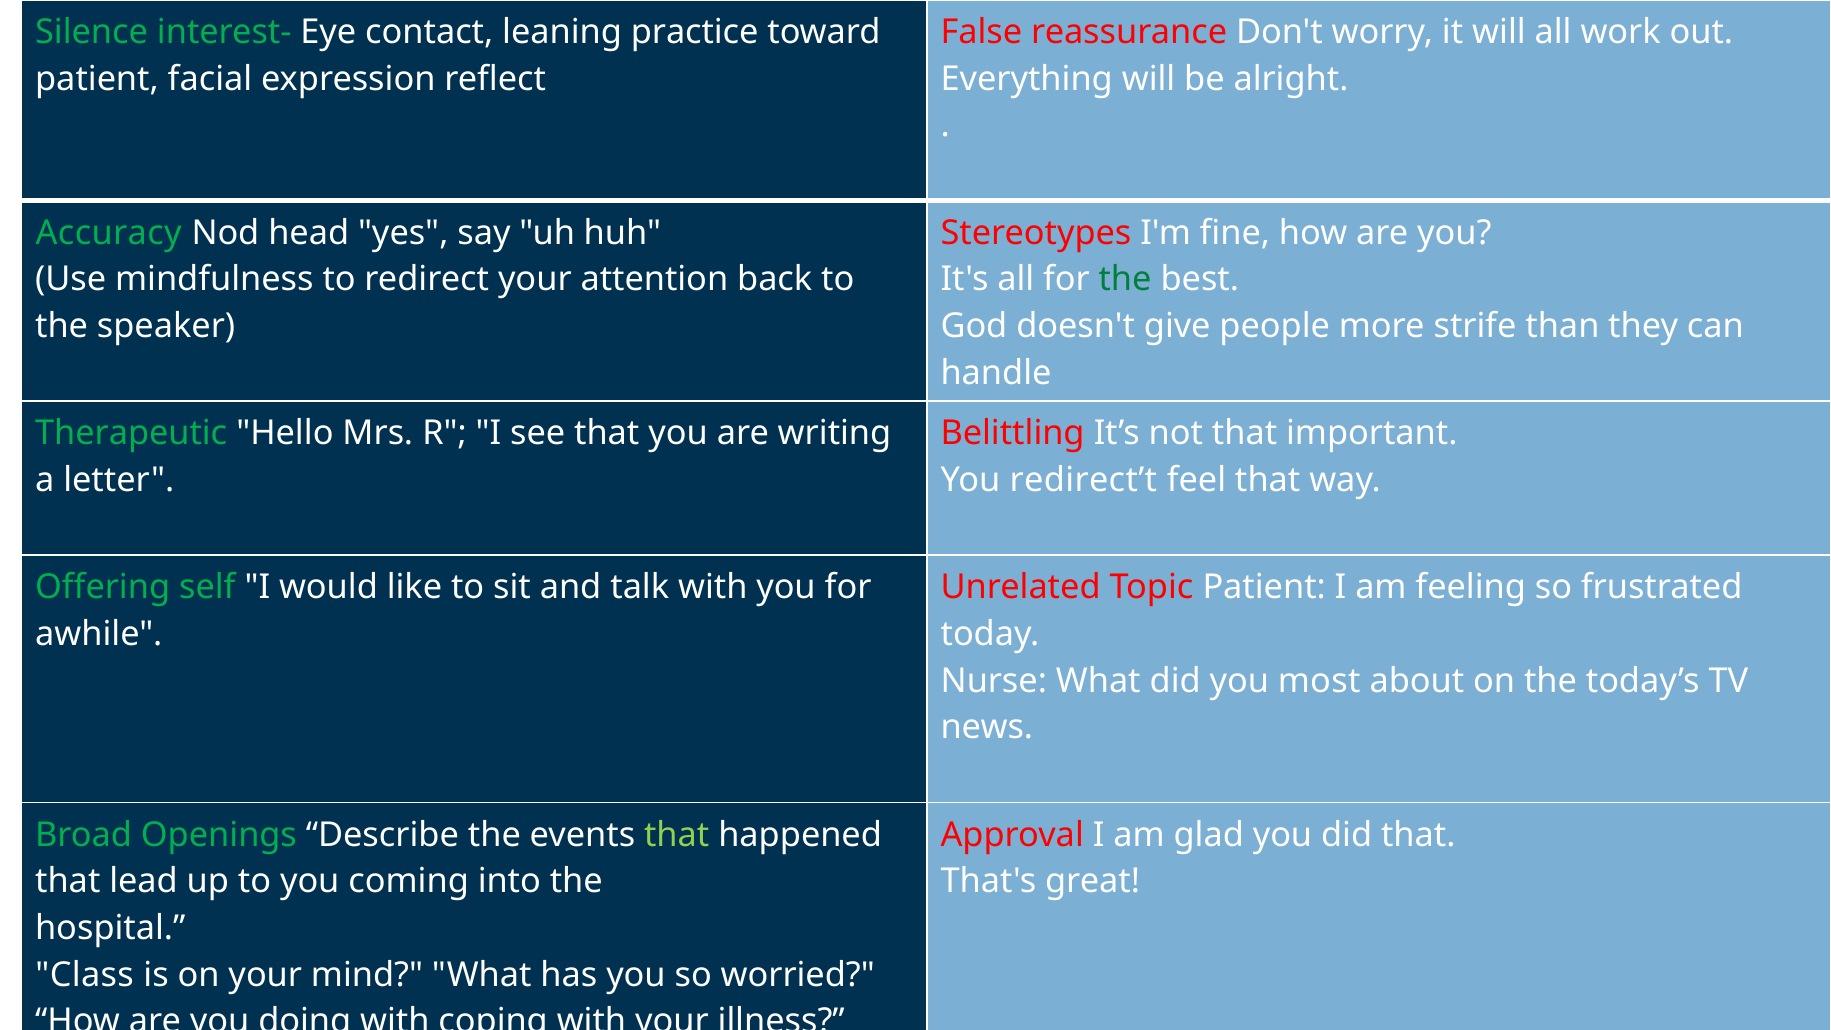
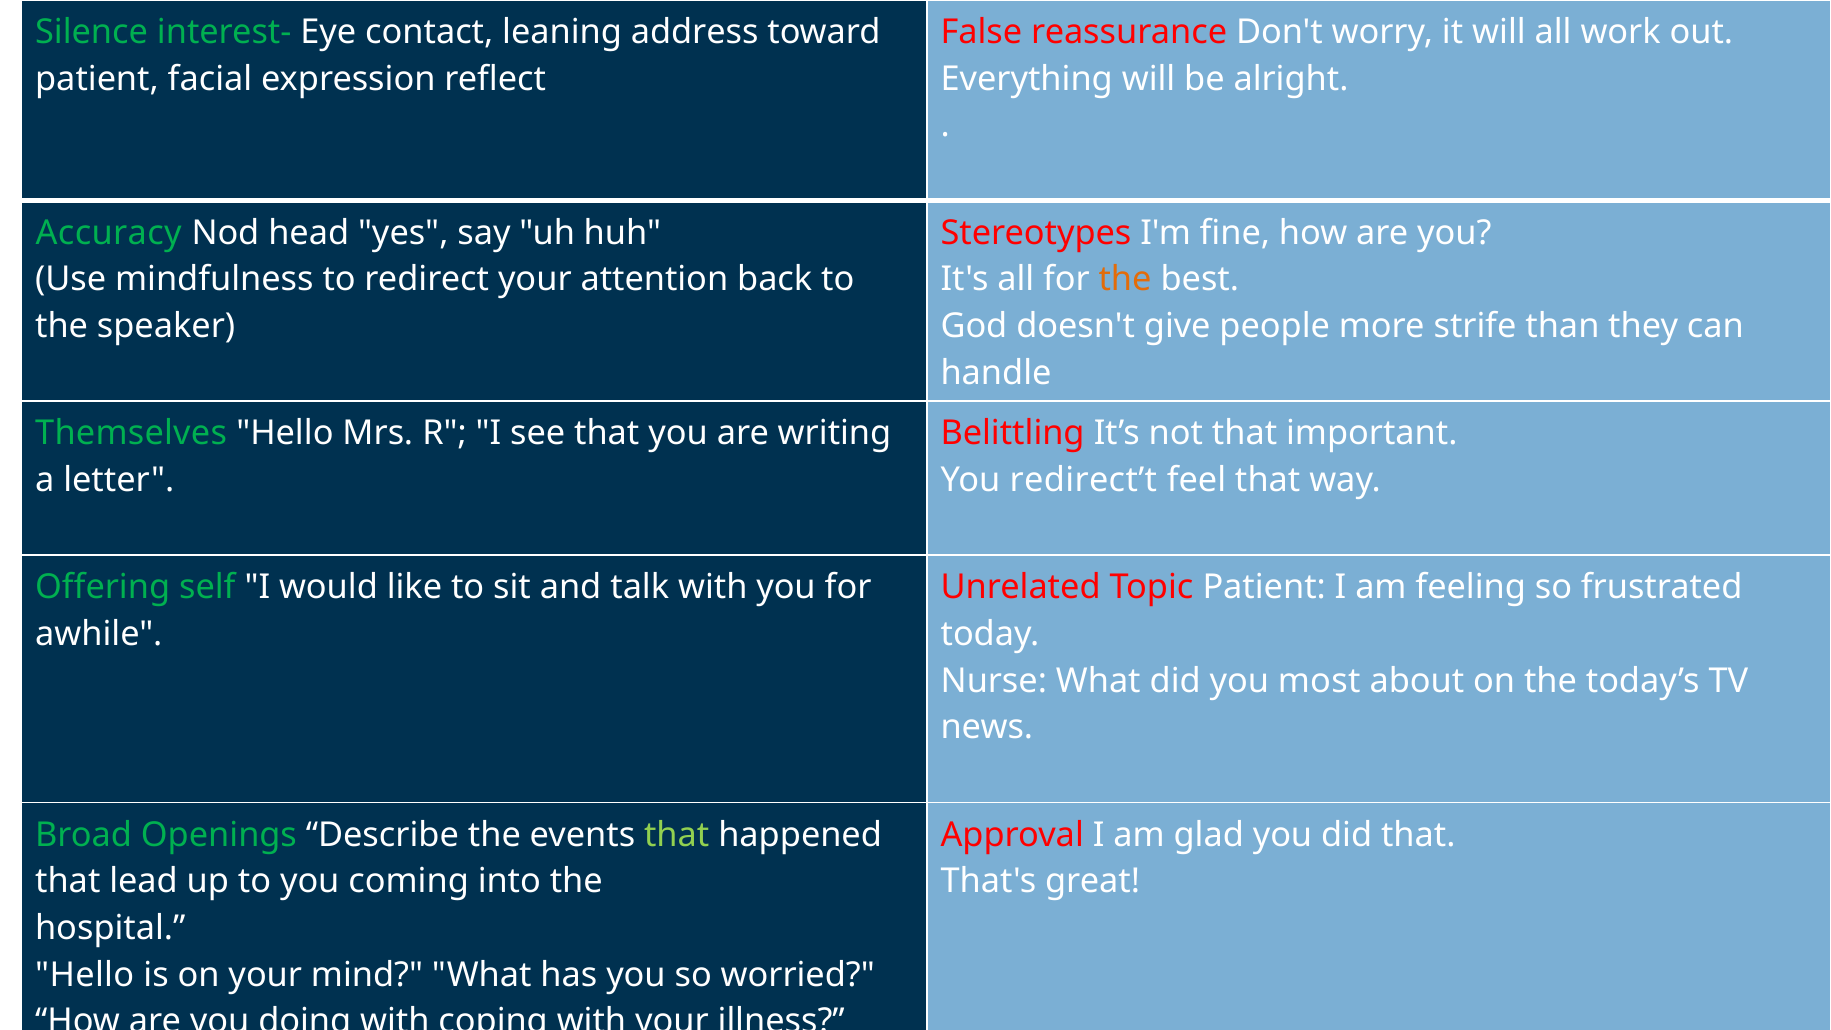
practice: practice -> address (695, 32)
the colour: green -> orange (1125, 279)
Therapeutic: Therapeutic -> Themselves (131, 433)
Class: Class -> Hello (85, 975)
